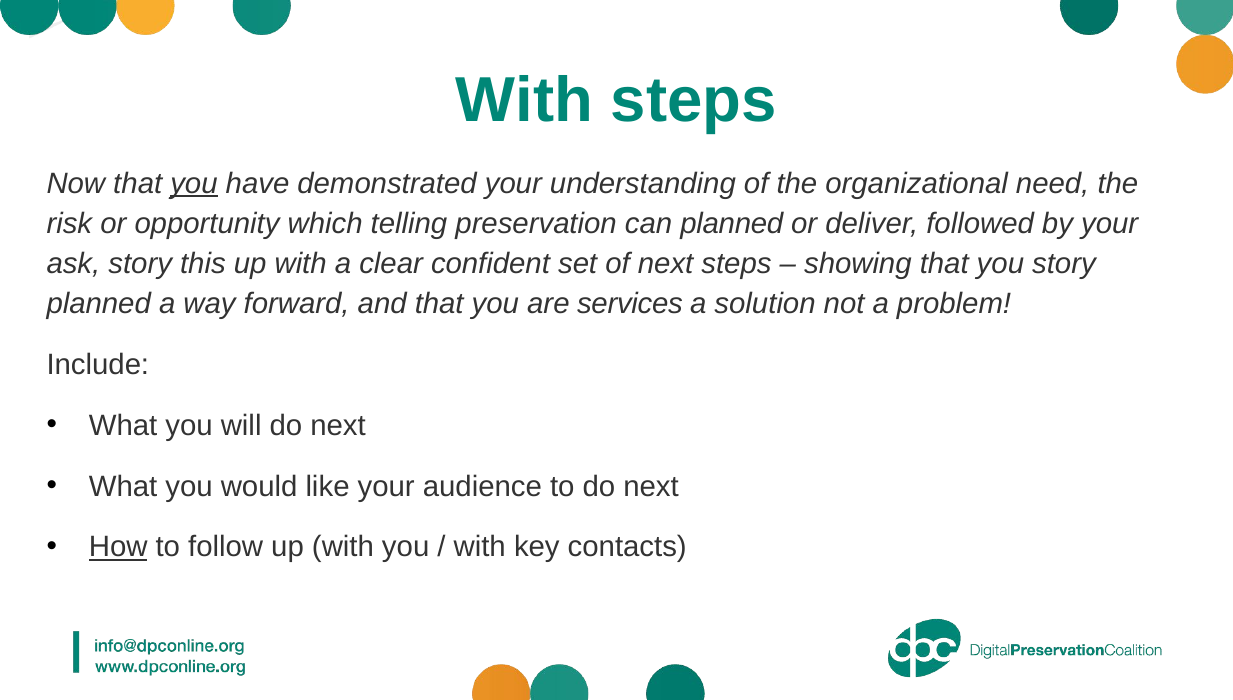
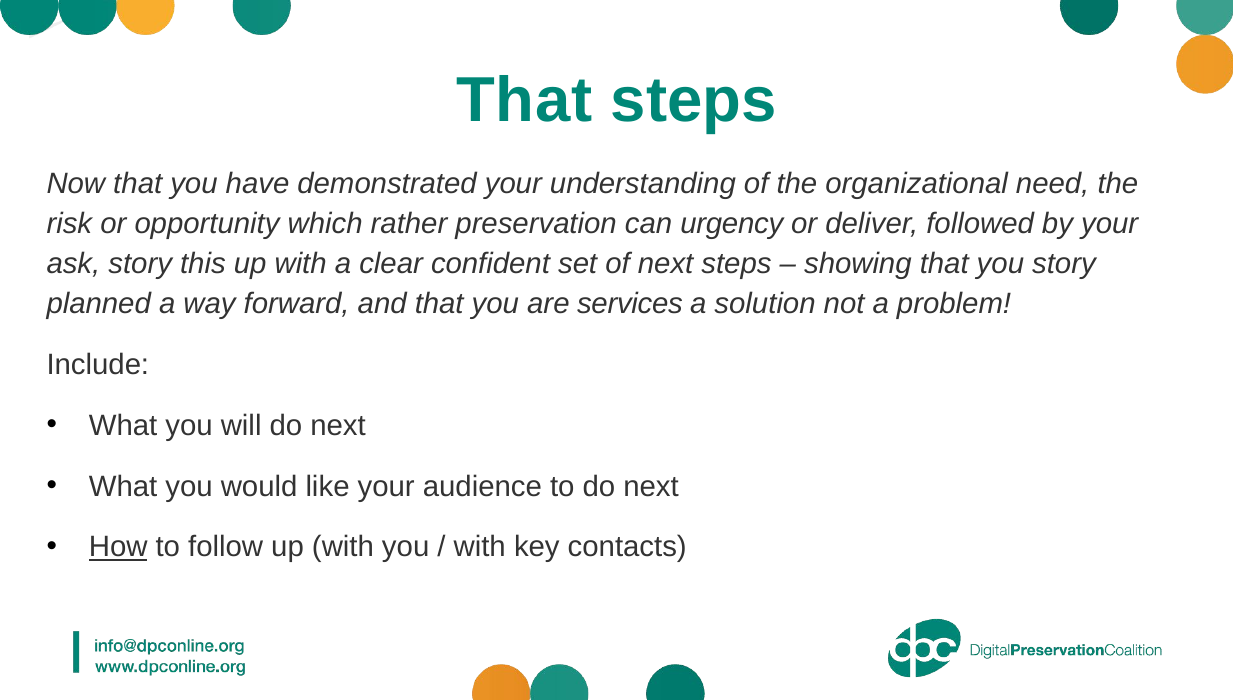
With: With -> That (524, 101)
you underline: present -> none (194, 183)
telling: telling -> rather (409, 224)
can planned: planned -> urgency (732, 224)
